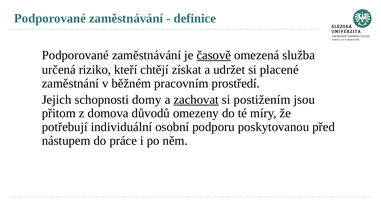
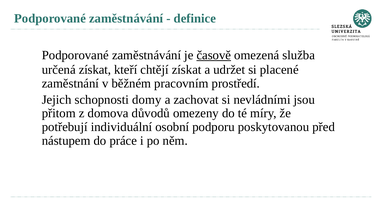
určená riziko: riziko -> získat (95, 70)
zachovat underline: present -> none (196, 100)
postižením: postižením -> nevládními (262, 100)
